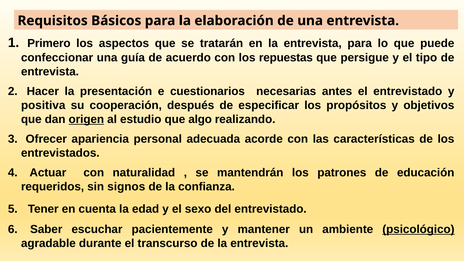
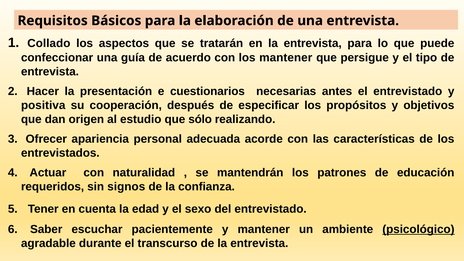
Primero: Primero -> Collado (49, 43)
los repuestas: repuestas -> mantener (286, 58)
origen underline: present -> none (86, 119)
algo: algo -> sólo (200, 119)
